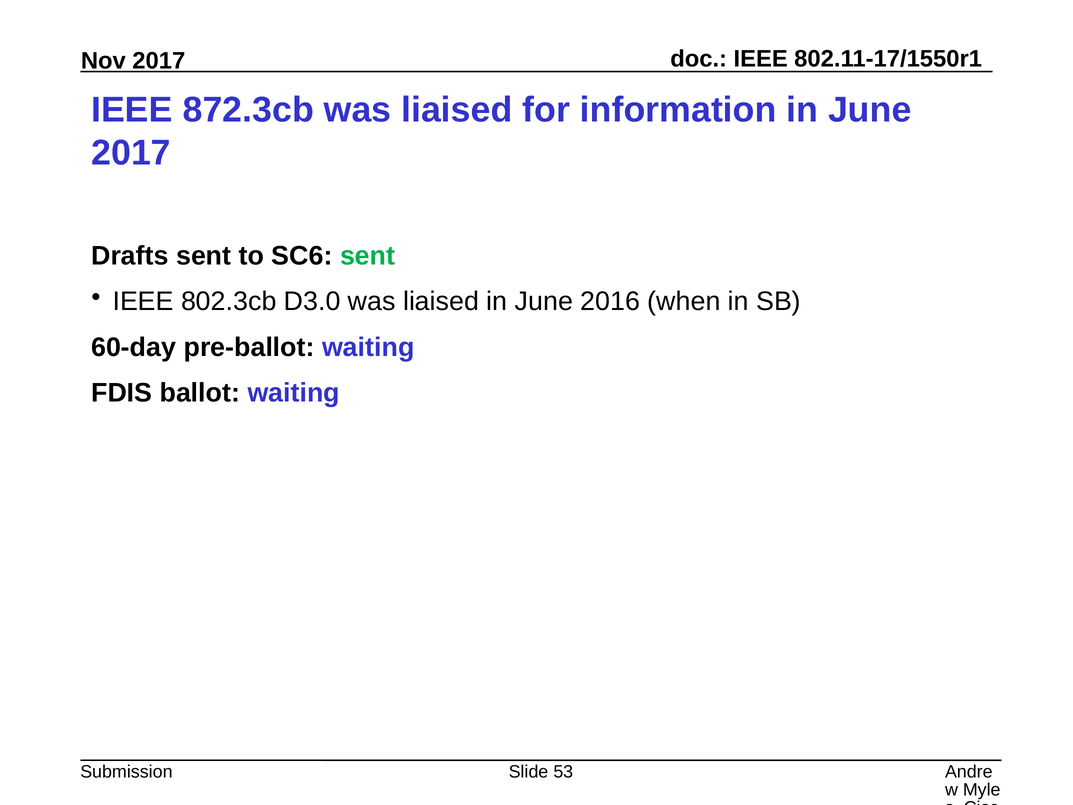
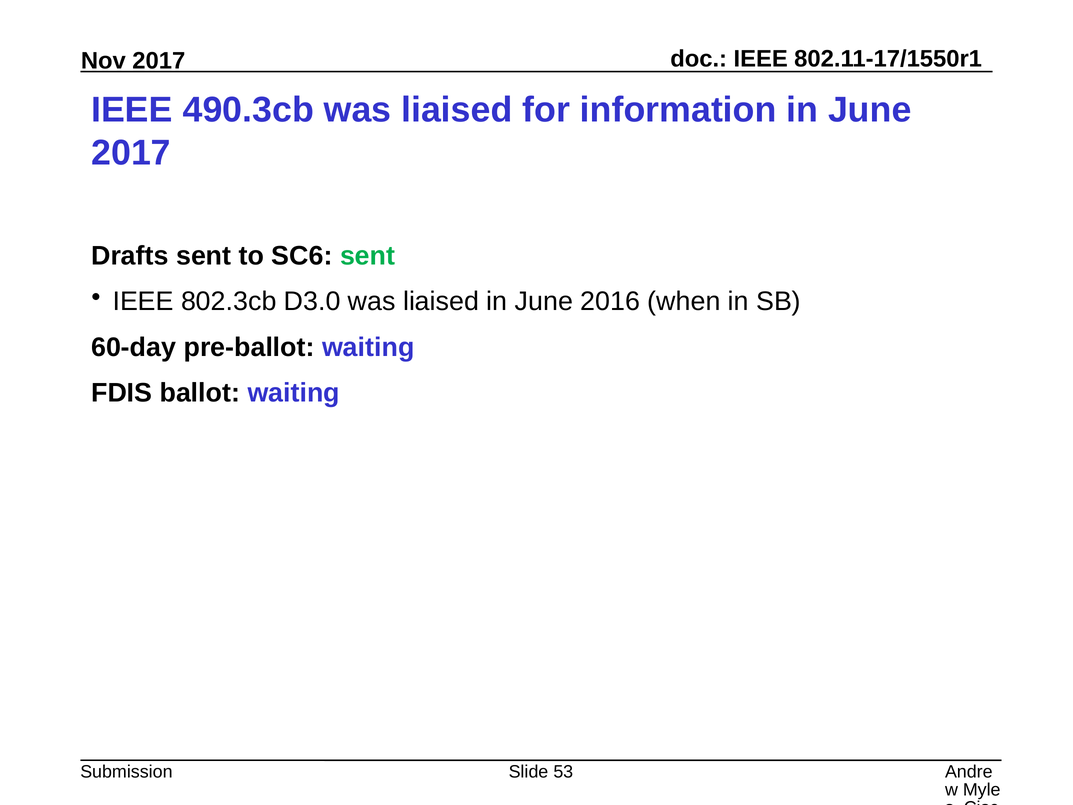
872.3cb: 872.3cb -> 490.3cb (248, 110)
